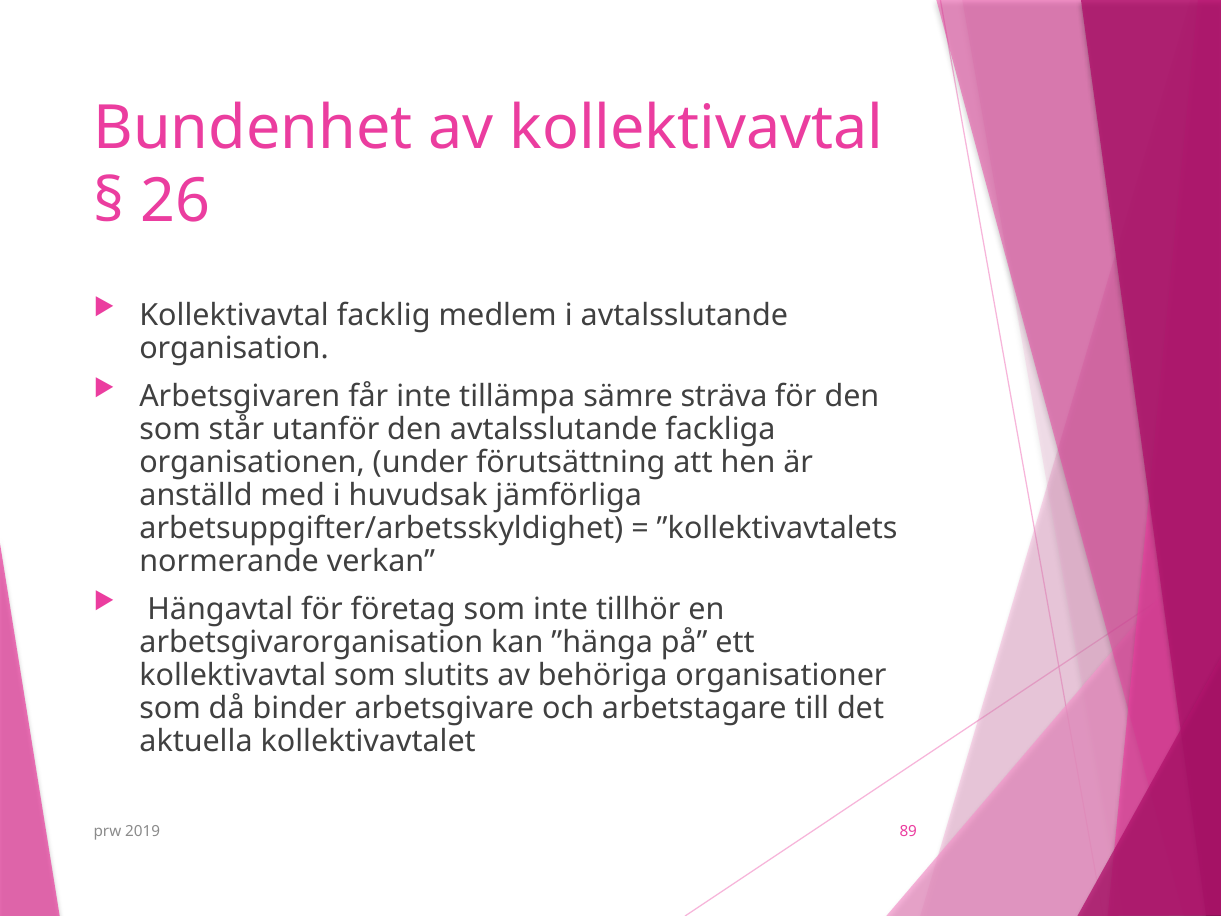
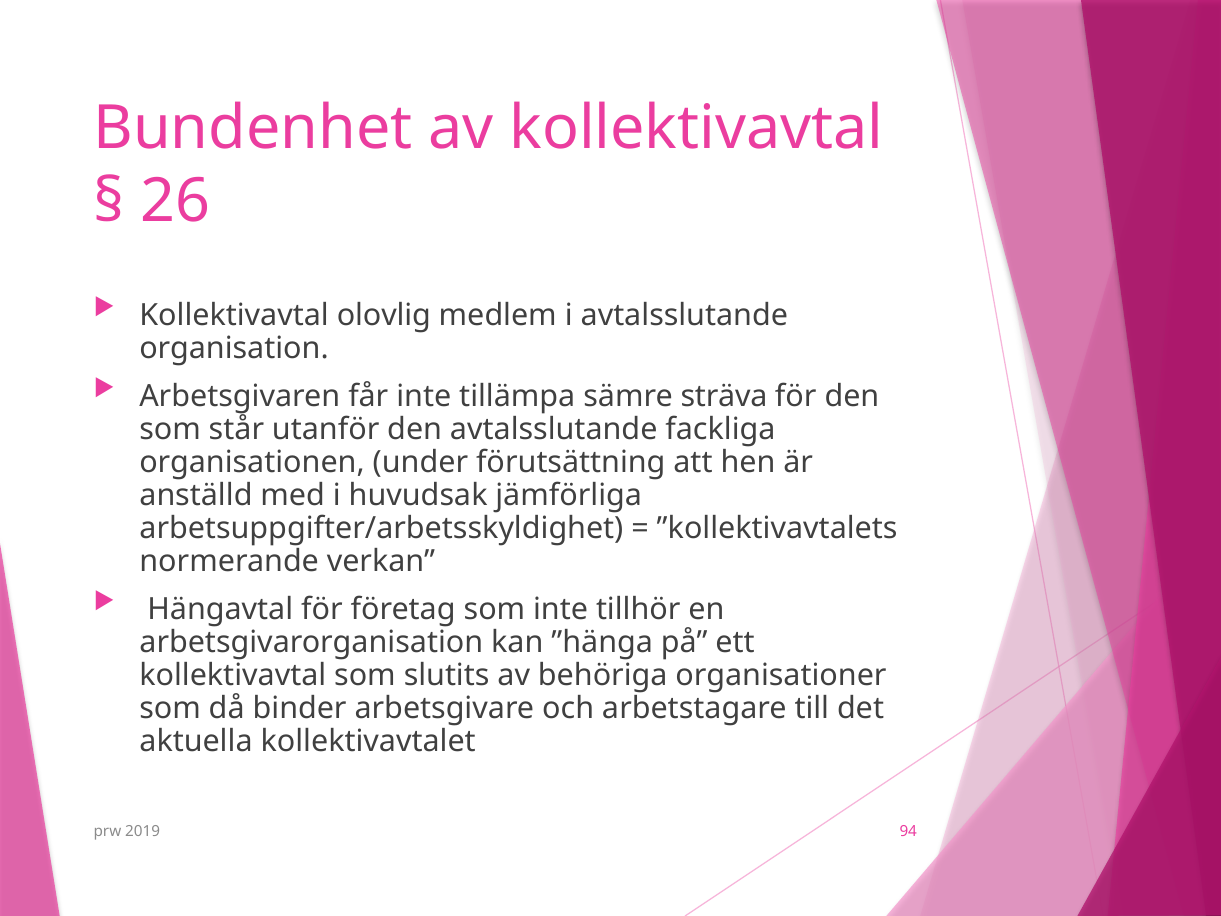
facklig: facklig -> olovlig (384, 315)
89: 89 -> 94 (908, 831)
